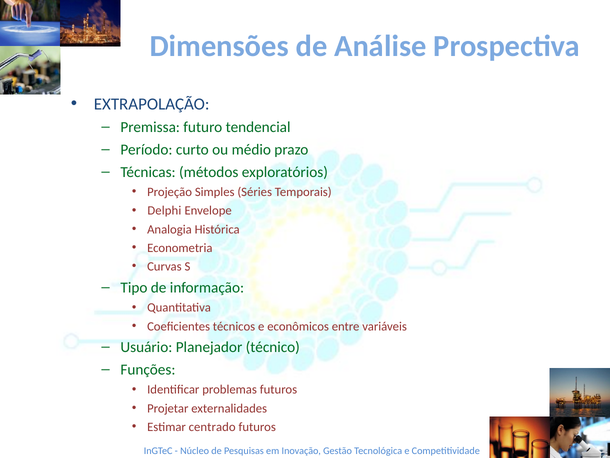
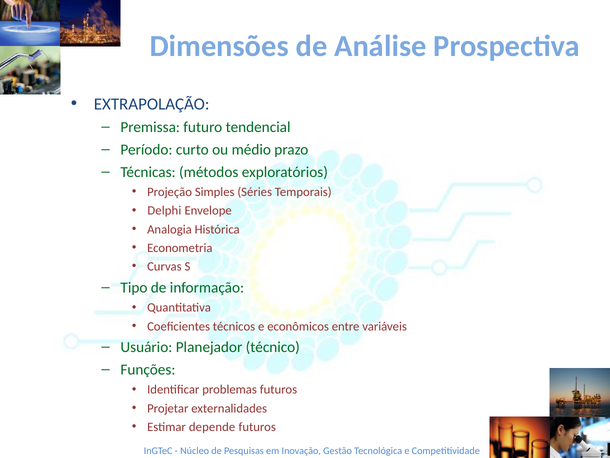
centrado: centrado -> depende (212, 427)
